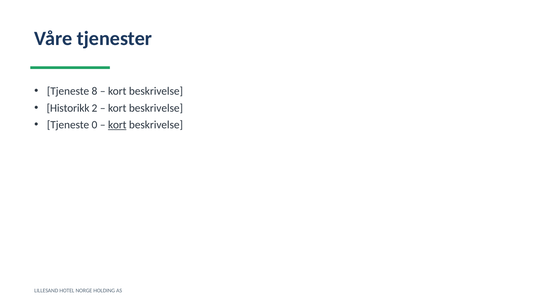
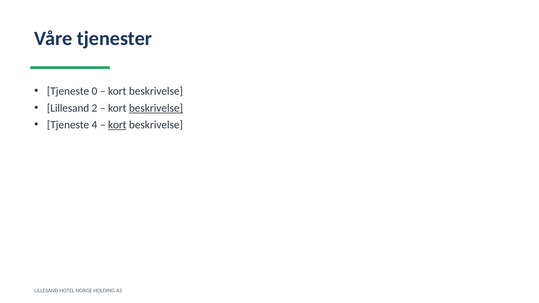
8: 8 -> 0 (94, 91)
Historikk: Historikk -> Lillesand (68, 108)
beskrivelse underline: none -> present (156, 108)
0: 0 -> 4 (94, 125)
